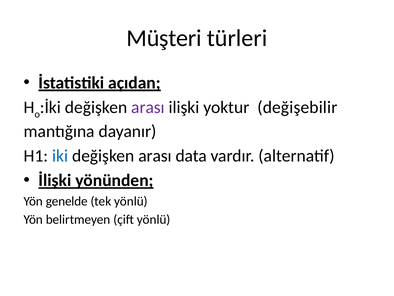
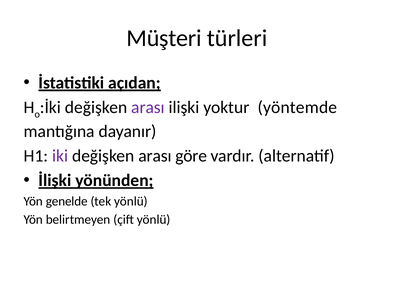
değişebilir: değişebilir -> yöntemde (297, 107)
iki colour: blue -> purple (60, 156)
data: data -> göre (191, 156)
